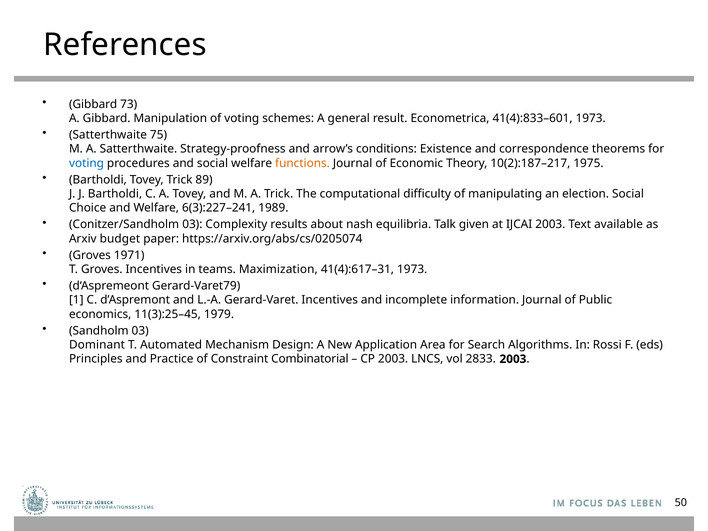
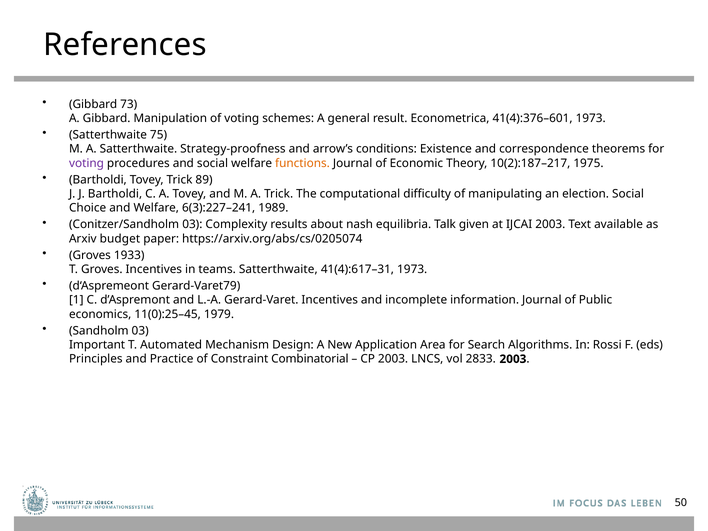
41(4):833–601: 41(4):833–601 -> 41(4):376–601 (533, 118)
voting colour: blue -> purple (87, 163)
1971: 1971 -> 1933 (129, 255)
teams Maximization: Maximization -> Satterthwaite (278, 269)
11(3):25–45: 11(3):25–45 -> 11(0):25–45 (168, 314)
Dominant: Dominant -> Important (97, 345)
